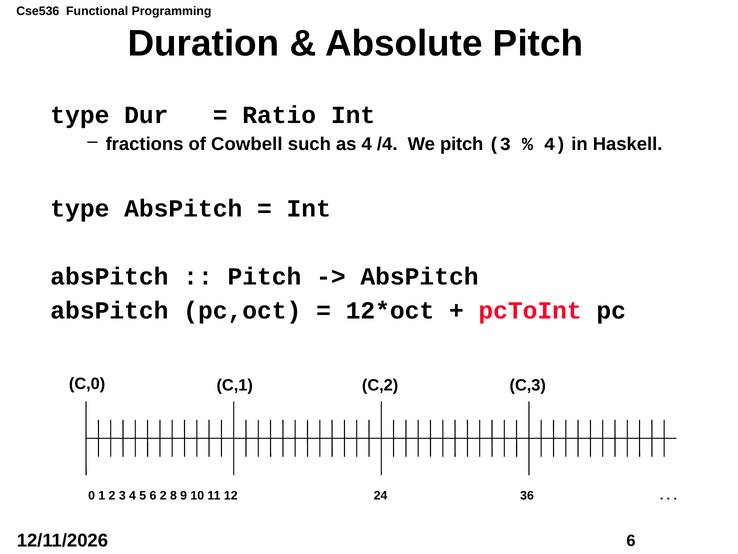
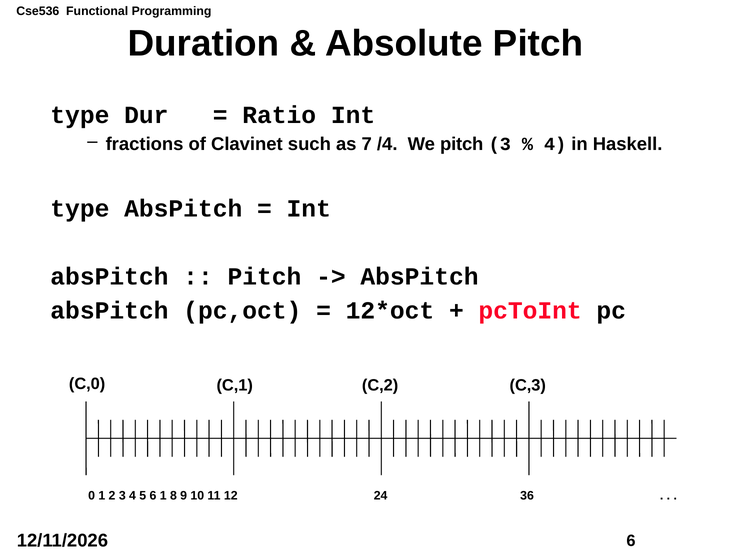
Cowbell: Cowbell -> Clavinet (247, 144)
as 4: 4 -> 7 (367, 144)
6 2: 2 -> 1 (163, 495)
